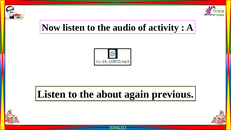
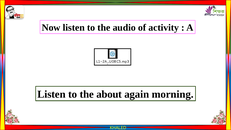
previous: previous -> morning (173, 94)
